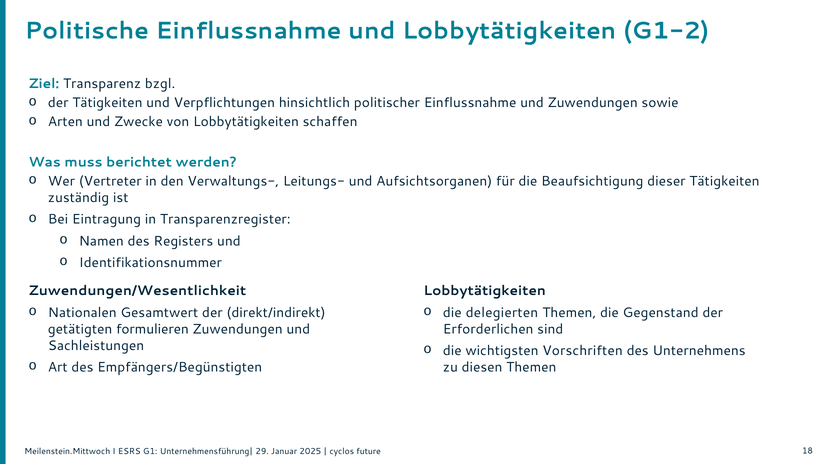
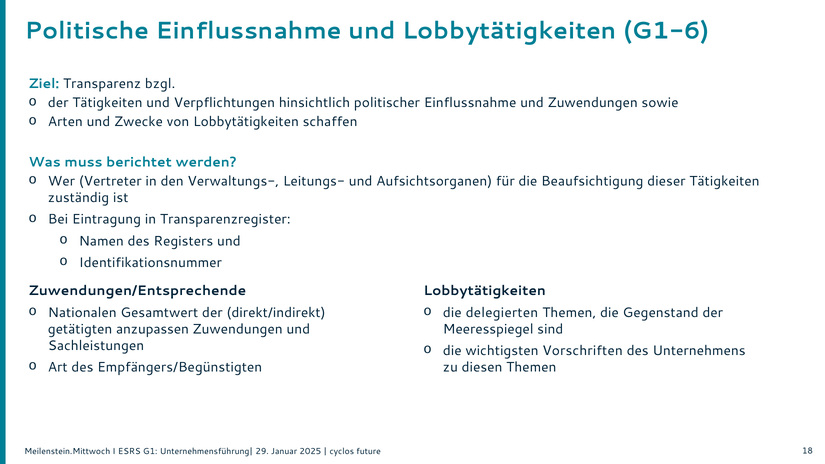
G1-2: G1-2 -> G1-6 (666, 31)
Zuwendungen/Wesentlichkeit: Zuwendungen/Wesentlichkeit -> Zuwendungen/Entsprechende (137, 291)
formulieren: formulieren -> anzupassen (152, 329)
Erforderlichen: Erforderlichen -> Meeresspiegel (488, 329)
